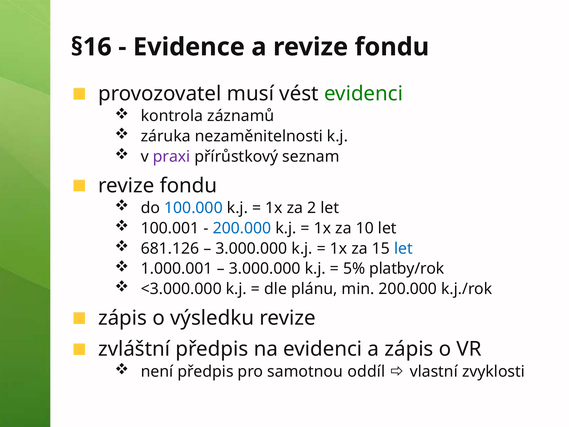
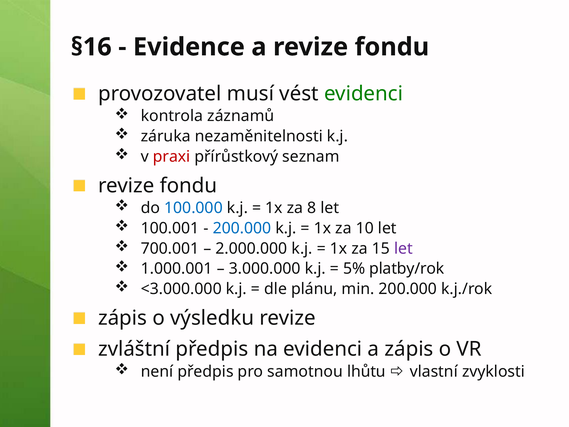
praxi colour: purple -> red (172, 156)
2: 2 -> 8 (312, 208)
681.126: 681.126 -> 700.001 (170, 248)
3.000.000: 3.000.000 -> 2.000.000 (251, 248)
let colour: blue -> purple (403, 248)
oddíl: oddíl -> lhůtu (366, 371)
